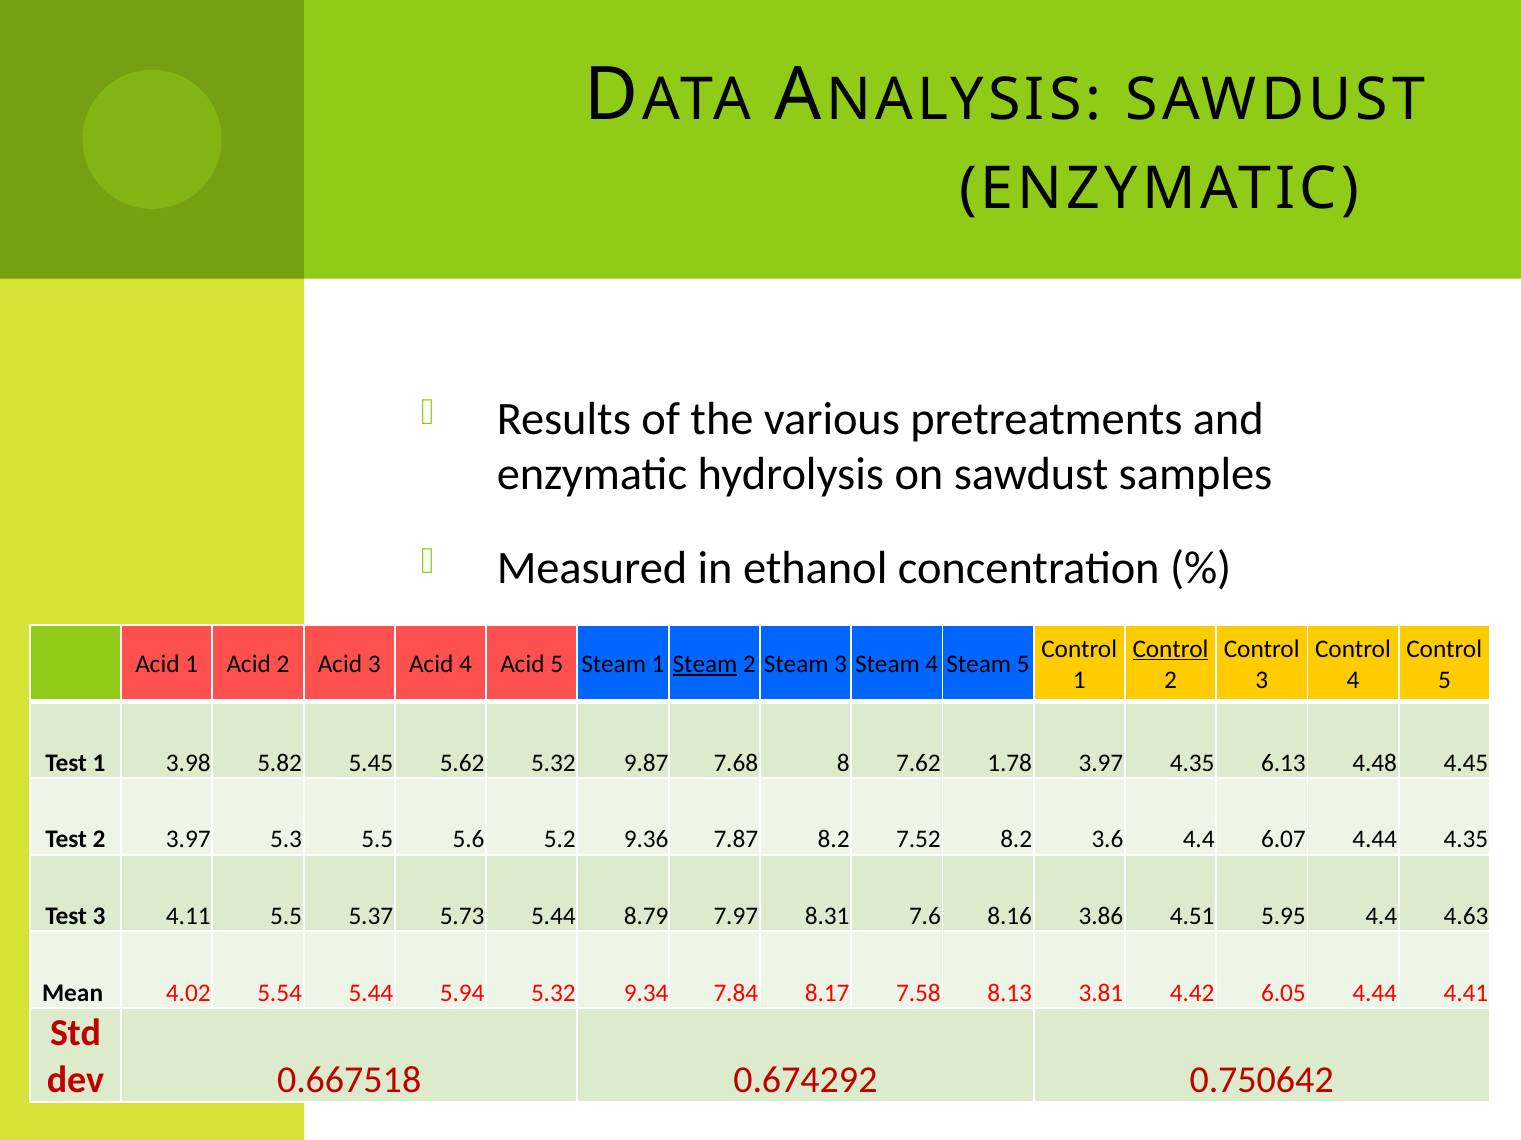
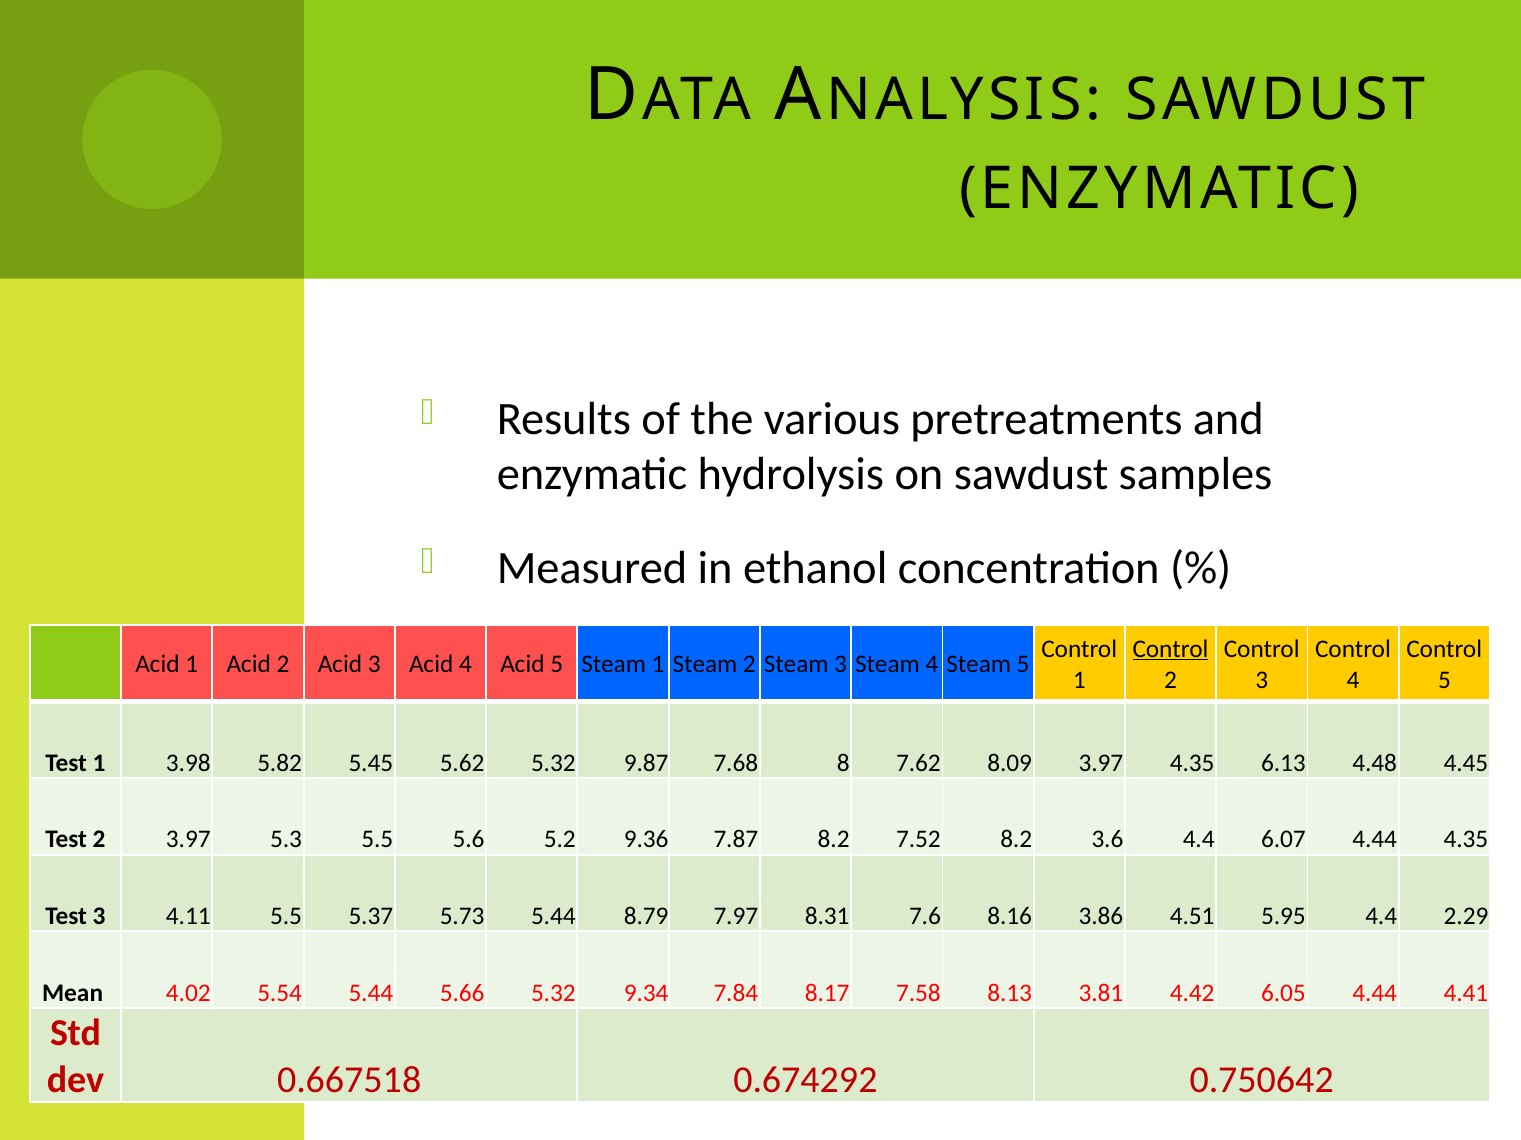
Steam underline: present -> none (705, 665)
1.78: 1.78 -> 8.09 (1010, 763)
4.63: 4.63 -> 2.29 (1466, 917)
5.94: 5.94 -> 5.66 (462, 993)
